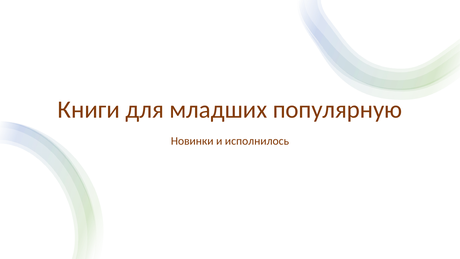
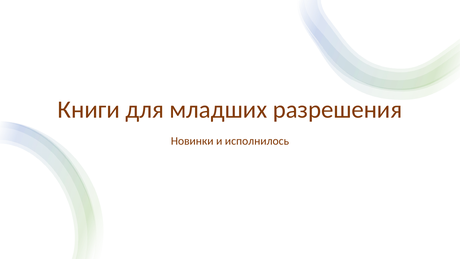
популярную: популярную -> разрешения (337, 110)
